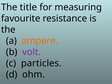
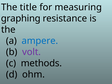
favourite: favourite -> graphing (21, 18)
ampere colour: orange -> blue (40, 41)
particles: particles -> methods (41, 63)
